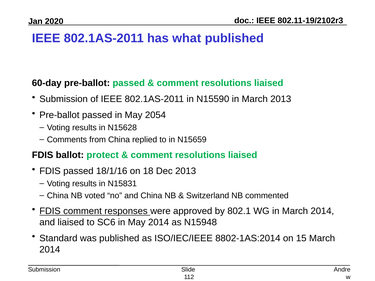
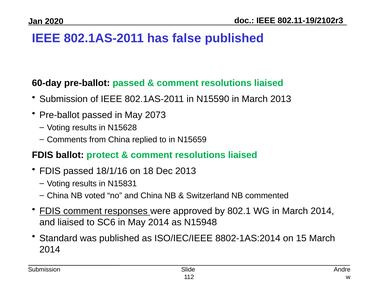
what: what -> false (187, 38)
2054: 2054 -> 2073 (155, 115)
